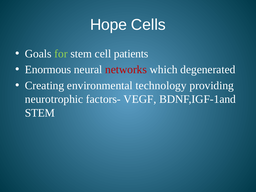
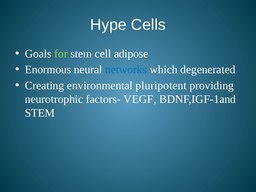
Hope: Hope -> Hype (108, 25)
patients: patients -> adipose (131, 54)
networks colour: red -> blue (126, 70)
technology: technology -> pluripotent (161, 86)
